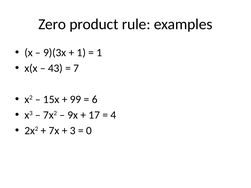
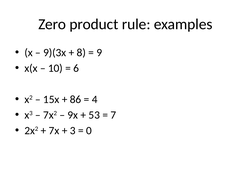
1: 1 -> 8 (81, 53)
1: 1 -> 9 (99, 53)
43: 43 -> 10 (55, 68)
7: 7 -> 6 (76, 68)
99: 99 -> 86 (76, 100)
6: 6 -> 4 (95, 100)
17: 17 -> 53 (94, 115)
4: 4 -> 7 (113, 115)
